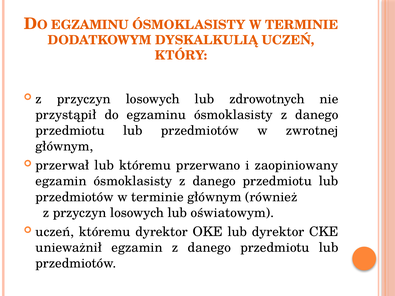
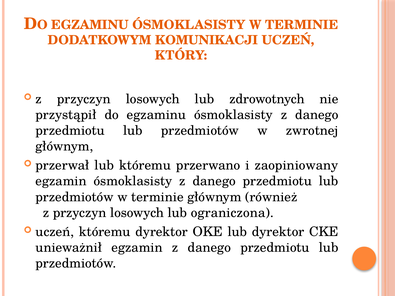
DYSKALKULIĄ: DYSKALKULIĄ -> KOMUNIKACJI (207, 40)
oświatowym: oświatowym -> ograniczona (232, 213)
